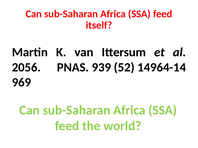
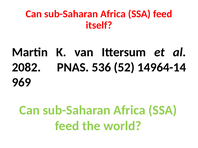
2056: 2056 -> 2082 (26, 68)
939: 939 -> 536 (101, 68)
